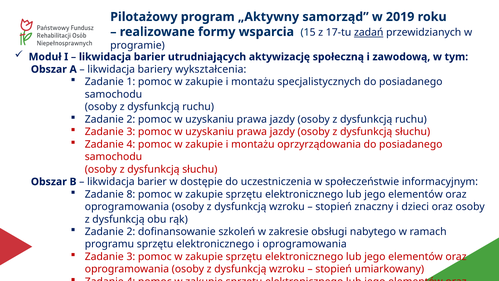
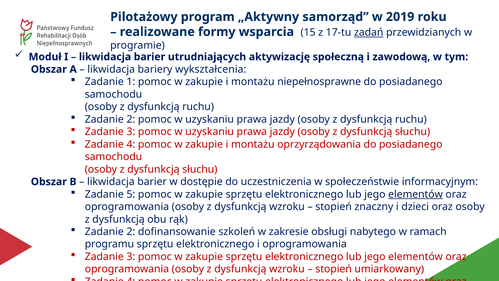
specjalistycznych: specjalistycznych -> niepełnosprawne (319, 82)
8: 8 -> 5 (131, 194)
elementów underline: none -> present (415, 194)
